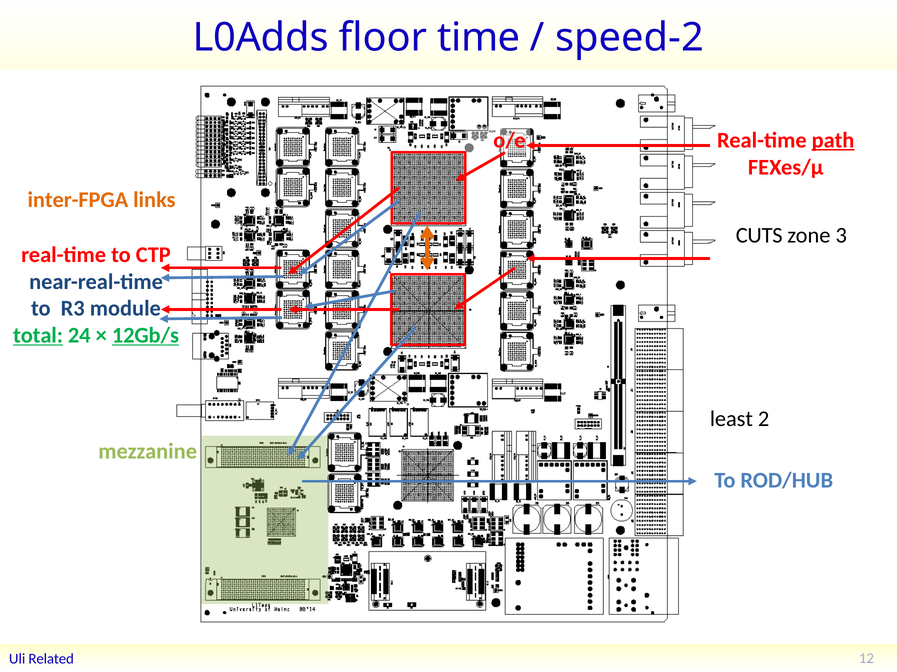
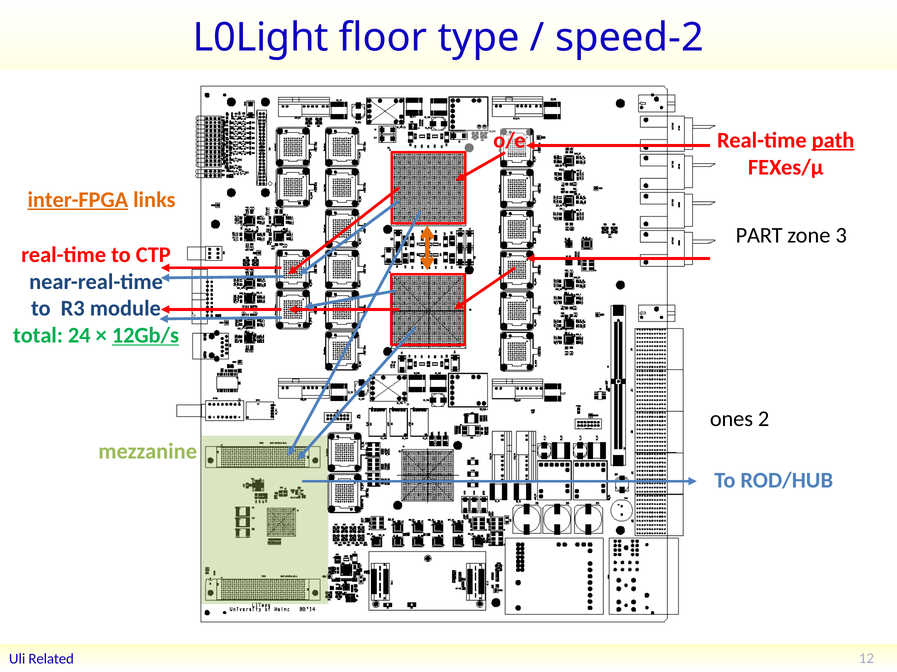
L0Adds: L0Adds -> L0Light (261, 38)
time: time -> type (479, 38)
inter-FPGA underline: none -> present (78, 200)
CUTS: CUTS -> PART (759, 236)
total underline: present -> none (38, 336)
least: least -> ones (731, 419)
